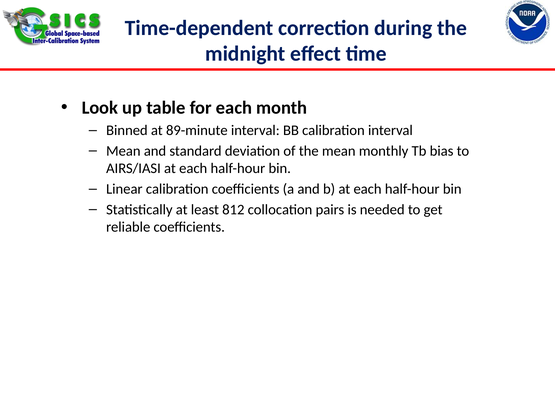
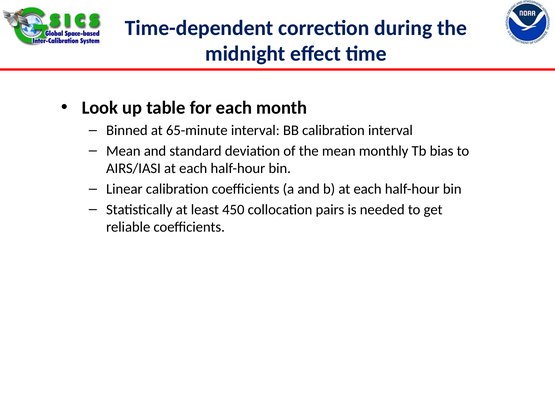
89-minute: 89-minute -> 65-minute (197, 130)
812: 812 -> 450 (233, 209)
